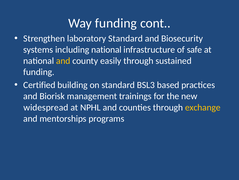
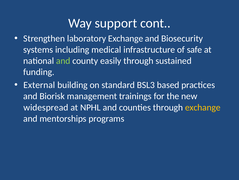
Way funding: funding -> support (116, 23)
laboratory Standard: Standard -> Exchange (126, 38)
including national: national -> medical (106, 49)
and colour: yellow -> light green (63, 61)
Certified: Certified -> External (39, 85)
